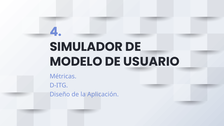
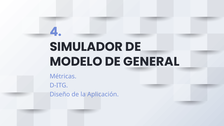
USUARIO: USUARIO -> GENERAL (151, 62)
